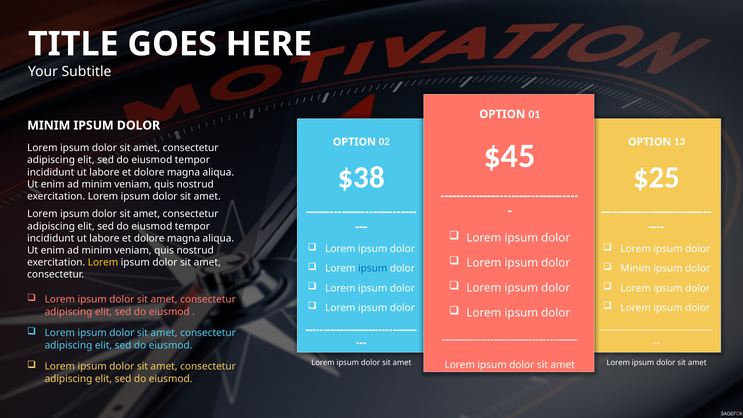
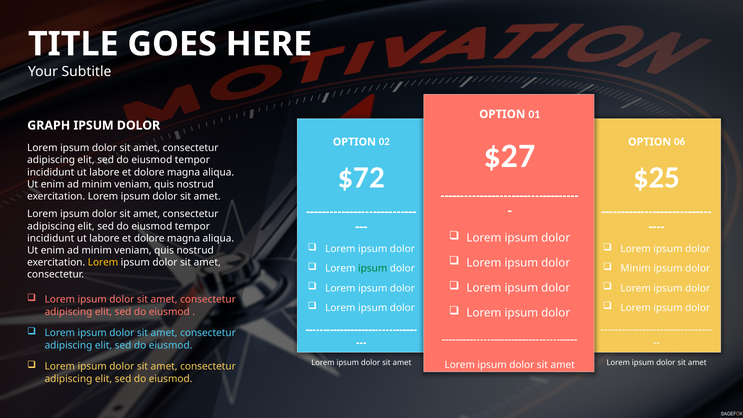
MINIM: MINIM -> GRAPH (49, 125)
13: 13 -> 06 (680, 142)
$45: $45 -> $27 (510, 156)
$38: $38 -> $72 (361, 178)
ipsum colour: blue -> green (373, 269)
